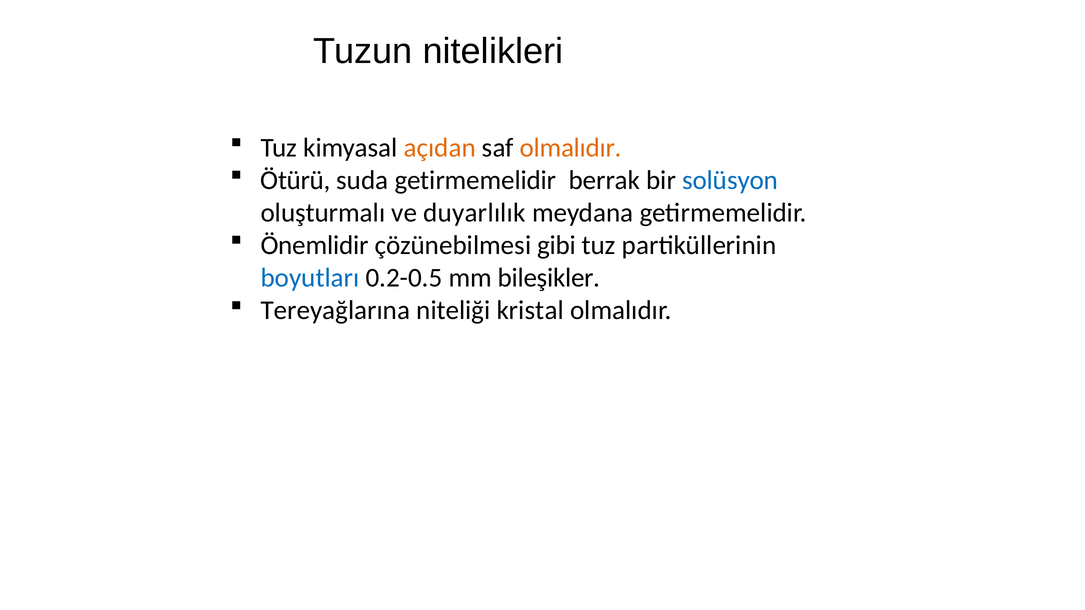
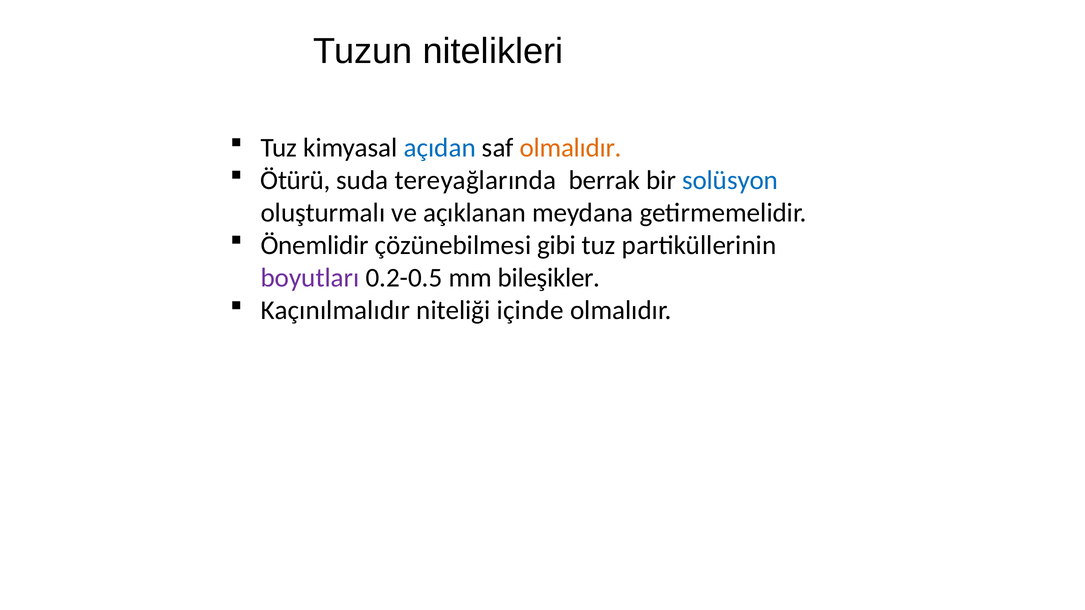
açıdan colour: orange -> blue (440, 148)
suda getirmemelidir: getirmemelidir -> tereyağlarında (475, 180)
duyarlılık: duyarlılık -> açıklanan (475, 213)
boyutları colour: blue -> purple (310, 278)
Tereyağlarına: Tereyağlarına -> Kaçınılmalıdır (335, 311)
kristal: kristal -> içinde (530, 311)
